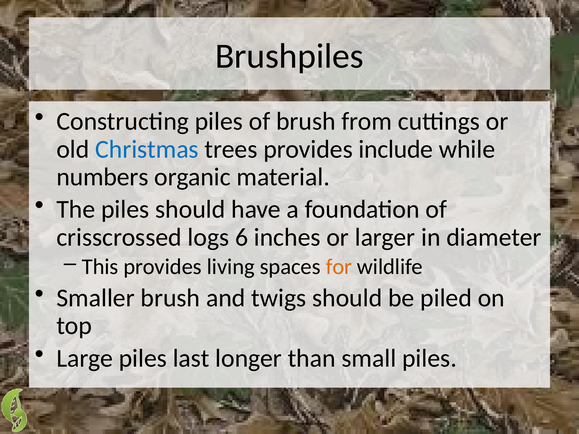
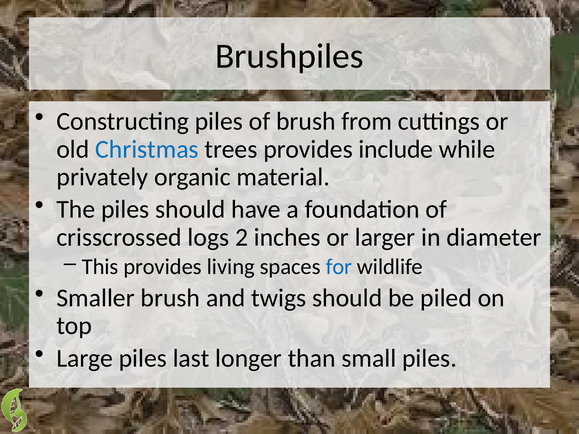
numbers: numbers -> privately (102, 177)
6: 6 -> 2 (242, 237)
for colour: orange -> blue (339, 267)
